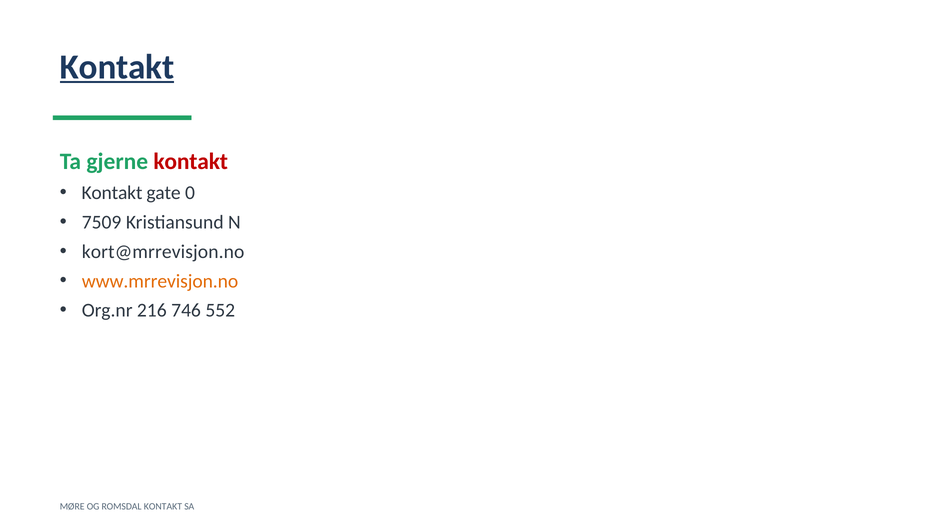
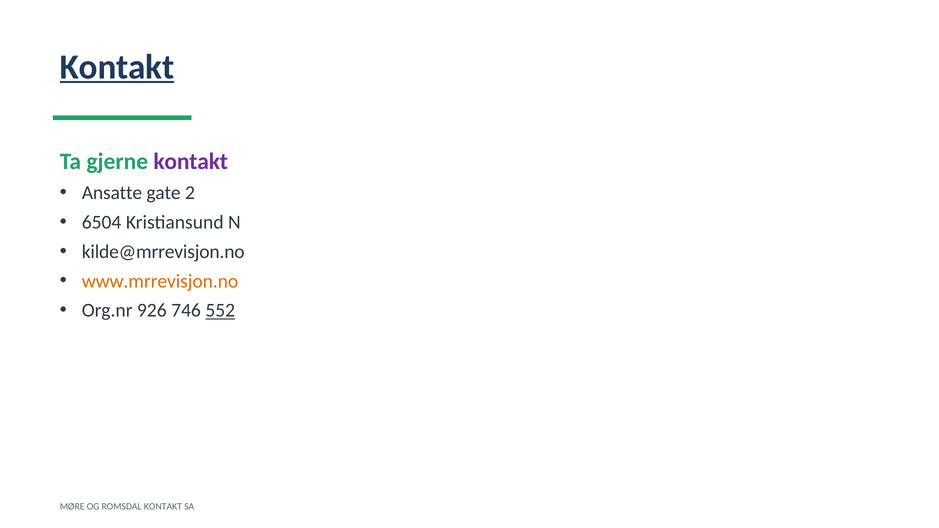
kontakt colour: red -> purple (191, 162)
Kontakt: Kontakt -> Ansatte (112, 193)
0: 0 -> 2 (190, 193)
7509: 7509 -> 6504 (102, 222)
kort@mrrevisjon.no: kort@mrrevisjon.no -> kilde@mrrevisjon.no (163, 252)
216: 216 -> 926 (152, 311)
552 underline: none -> present (220, 311)
